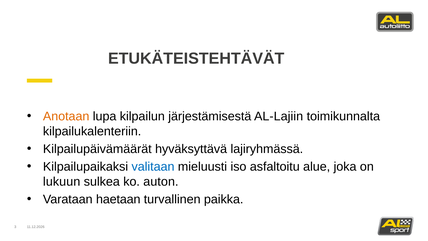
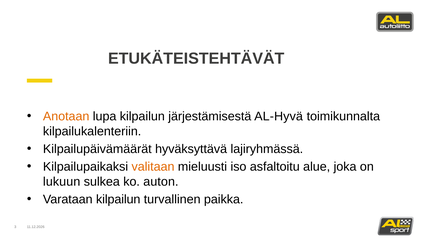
AL-Lajiin: AL-Lajiin -> AL-Hyvä (279, 116)
valitaan colour: blue -> orange (153, 167)
Varataan haetaan: haetaan -> kilpailun (118, 199)
